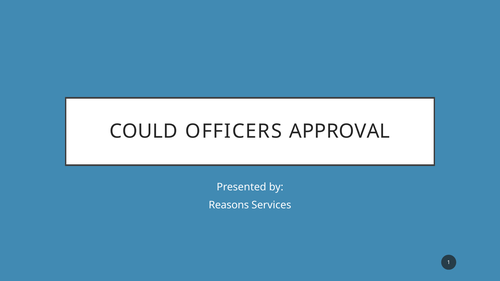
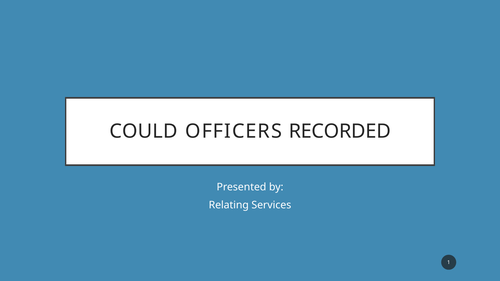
APPROVAL: APPROVAL -> RECORDED (340, 131)
Reasons: Reasons -> Relating (229, 205)
